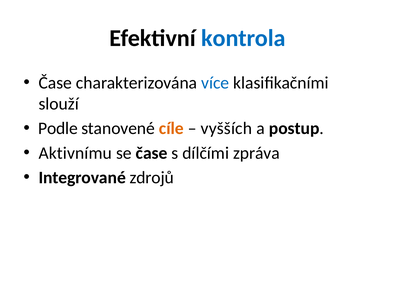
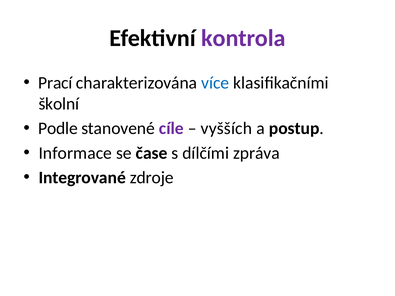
kontrola colour: blue -> purple (243, 38)
Čase: Čase -> Prací (55, 83)
slouží: slouží -> školní (59, 104)
cíle colour: orange -> purple (171, 129)
Aktivnímu: Aktivnímu -> Informace (75, 153)
zdrojů: zdrojů -> zdroje (152, 178)
